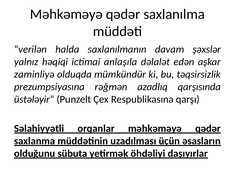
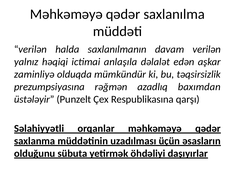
davam şəxslər: şəxslər -> verilən (207, 49)
qarşısında: qarşısında -> baxımdan (199, 87)
